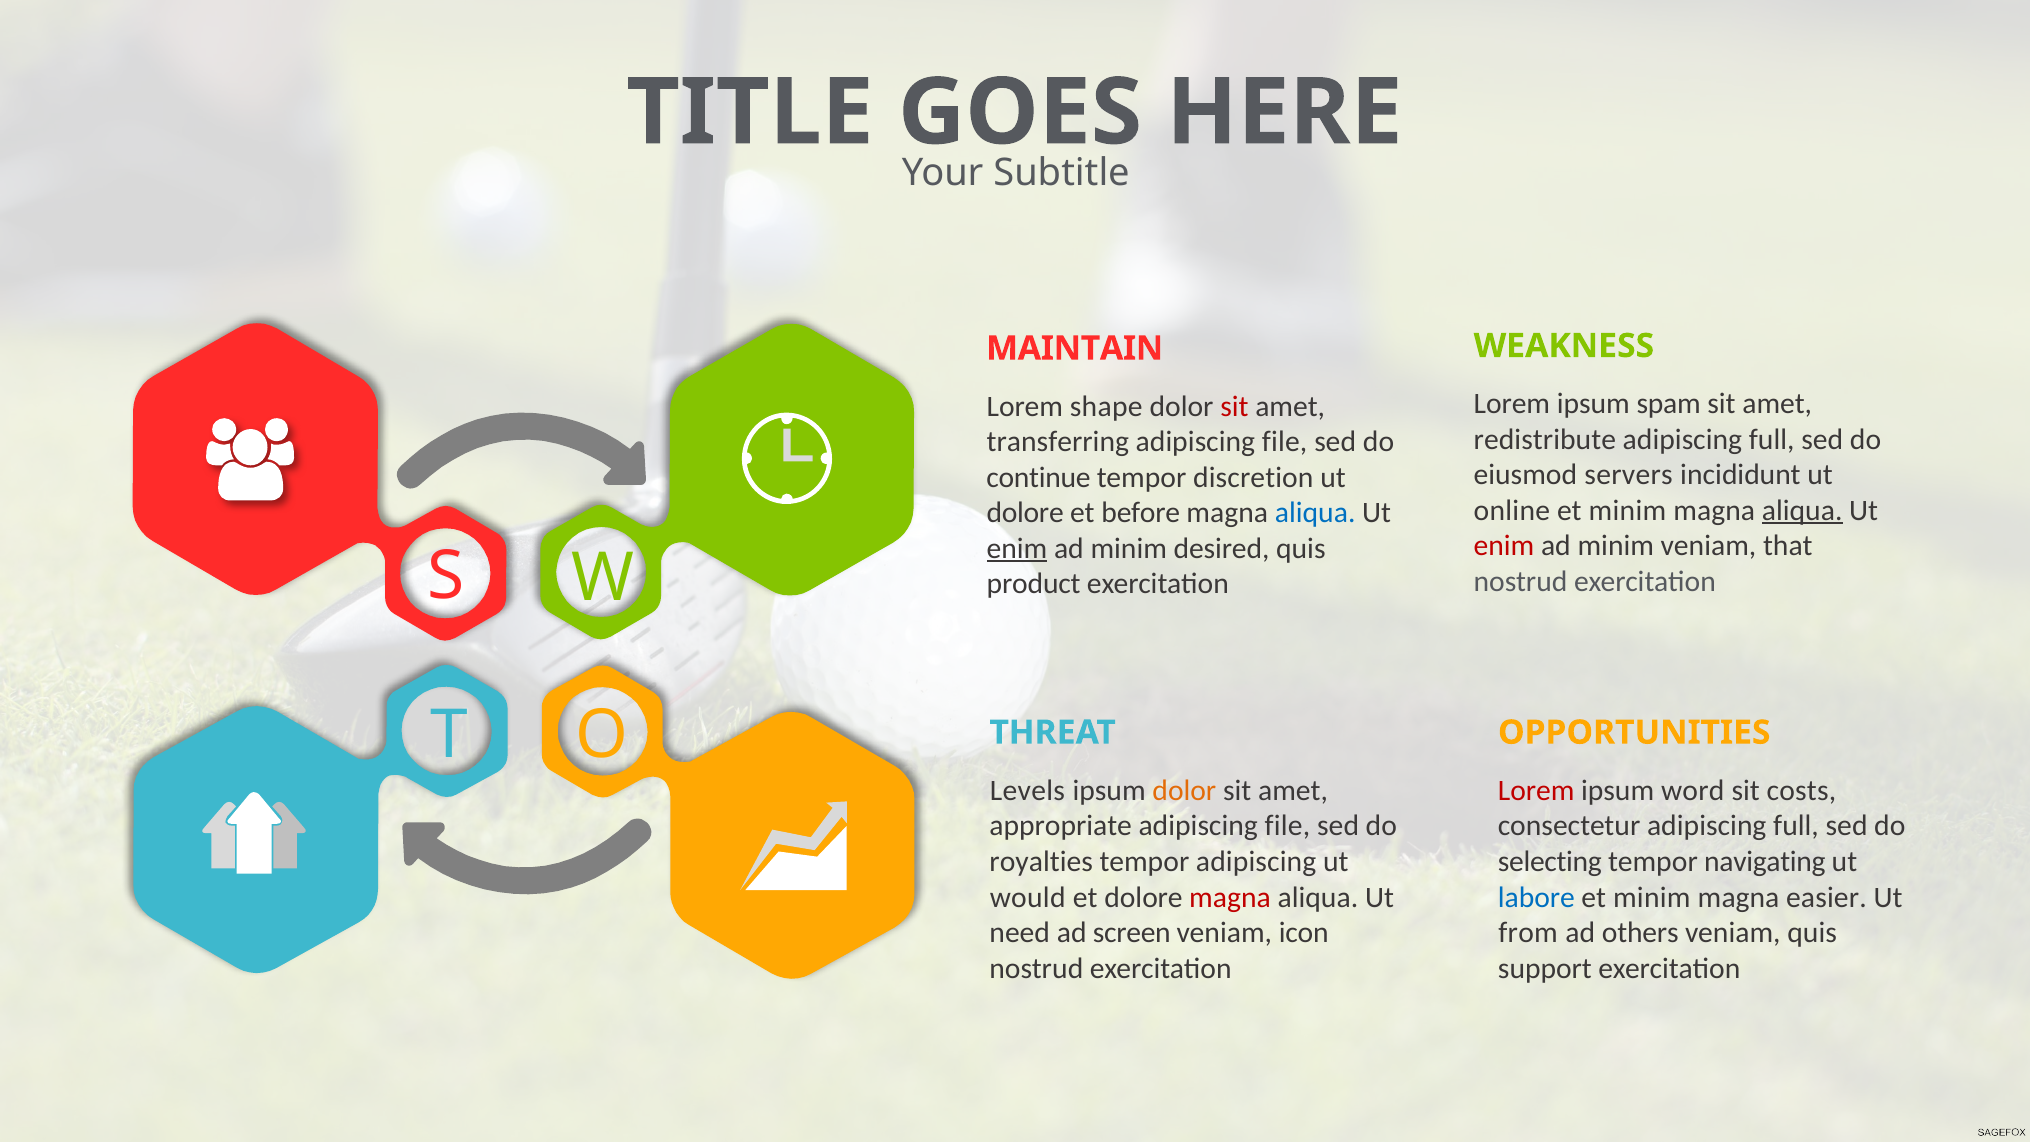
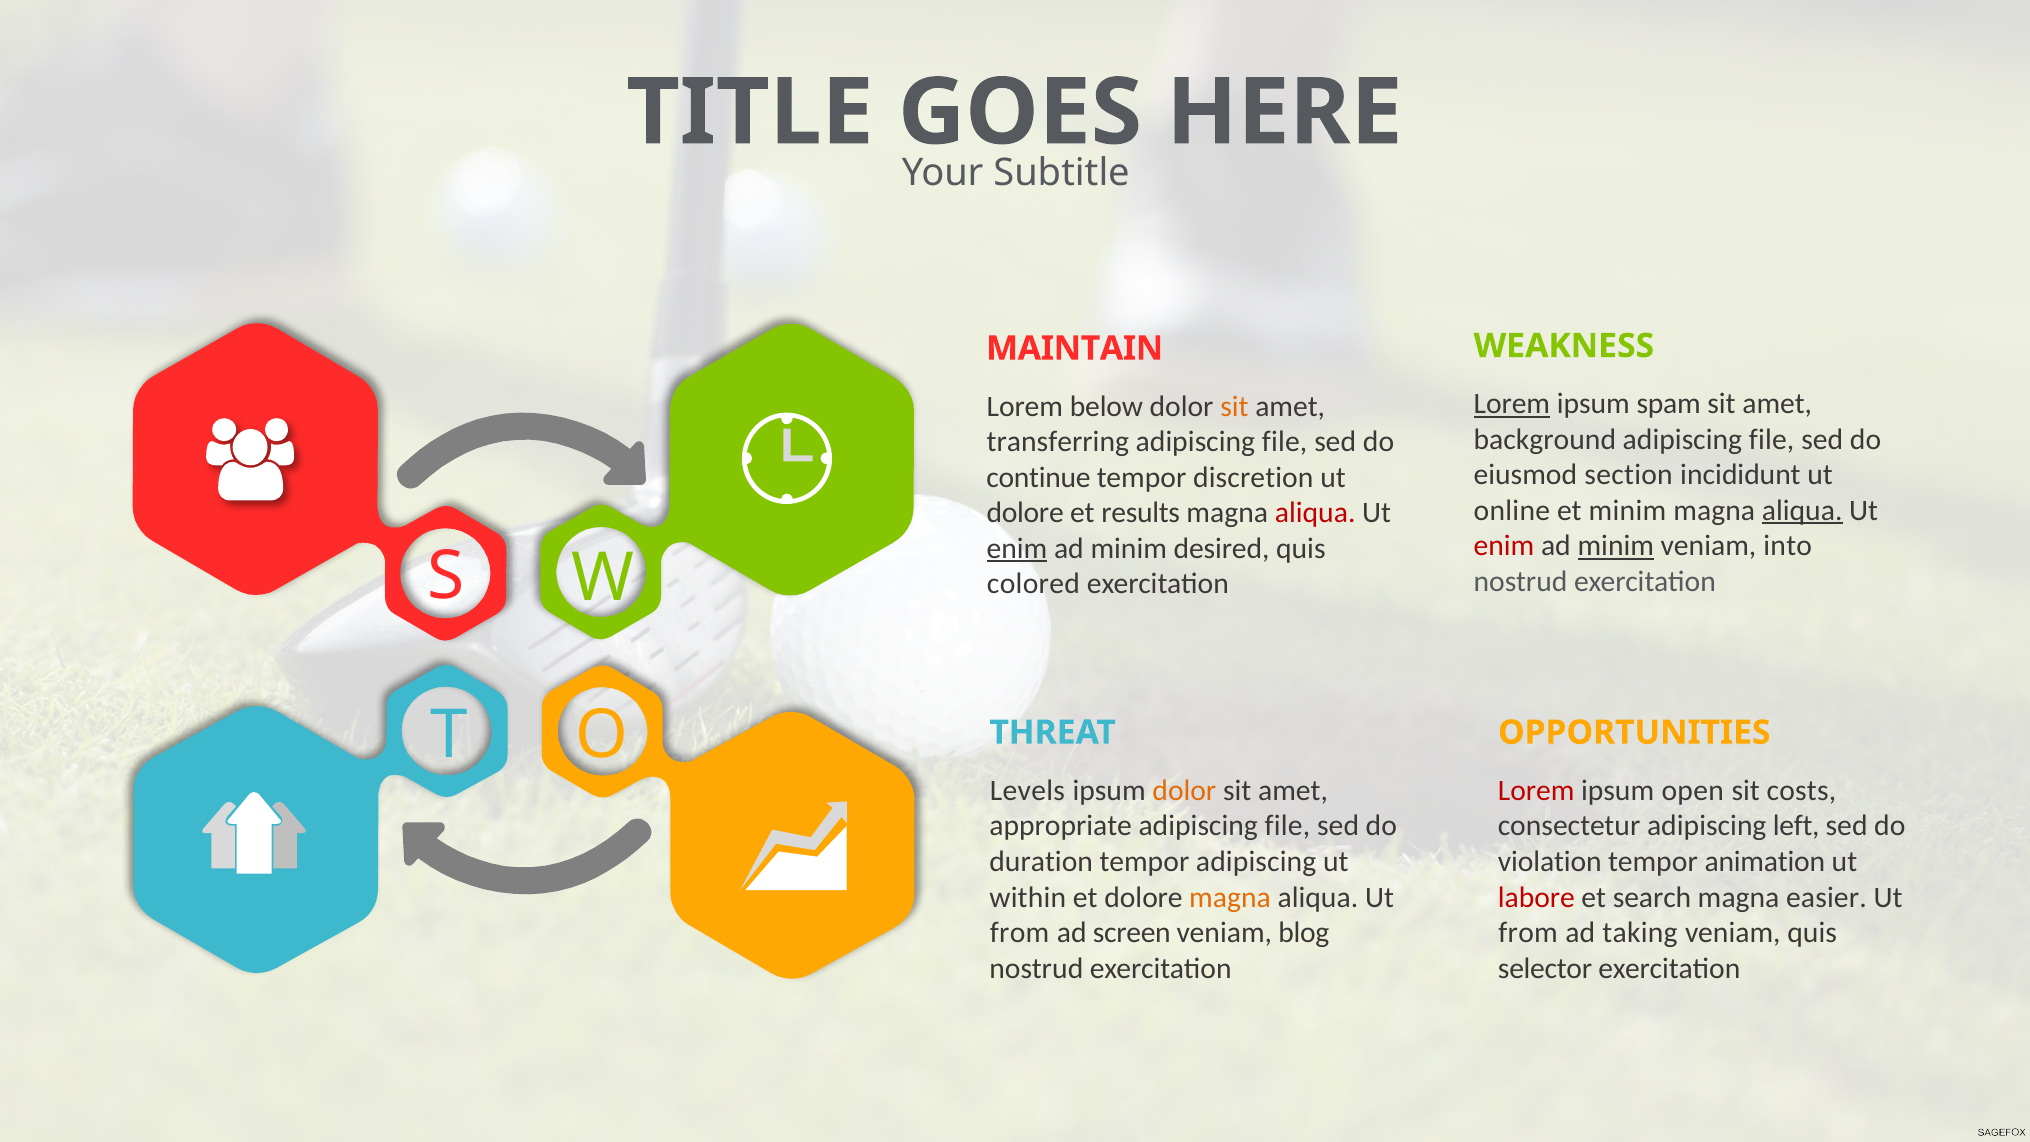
Lorem underline: none -> present (1512, 404)
shape: shape -> below (1106, 406)
sit colour: red -> orange (1234, 406)
redistribute: redistribute -> background (1545, 439)
full: full -> file (1772, 439)
servers: servers -> section (1629, 475)
before: before -> results (1141, 513)
aliqua colour: blue -> red (1315, 513)
minim underline: none -> present (1616, 546)
that: that -> into (1788, 546)
product: product -> colored (1033, 584)
word: word -> open (1693, 790)
consectetur adipiscing full: full -> left (1796, 826)
royalties: royalties -> duration (1041, 862)
selecting: selecting -> violation (1550, 862)
navigating: navigating -> animation (1765, 862)
would: would -> within (1028, 897)
magna colour: red -> orange (1230, 897)
labore colour: blue -> red (1536, 897)
minim: minim -> search (1652, 897)
need: need -> from (1020, 933)
icon: icon -> blog (1304, 933)
others: others -> taking (1640, 933)
support: support -> selector (1545, 968)
